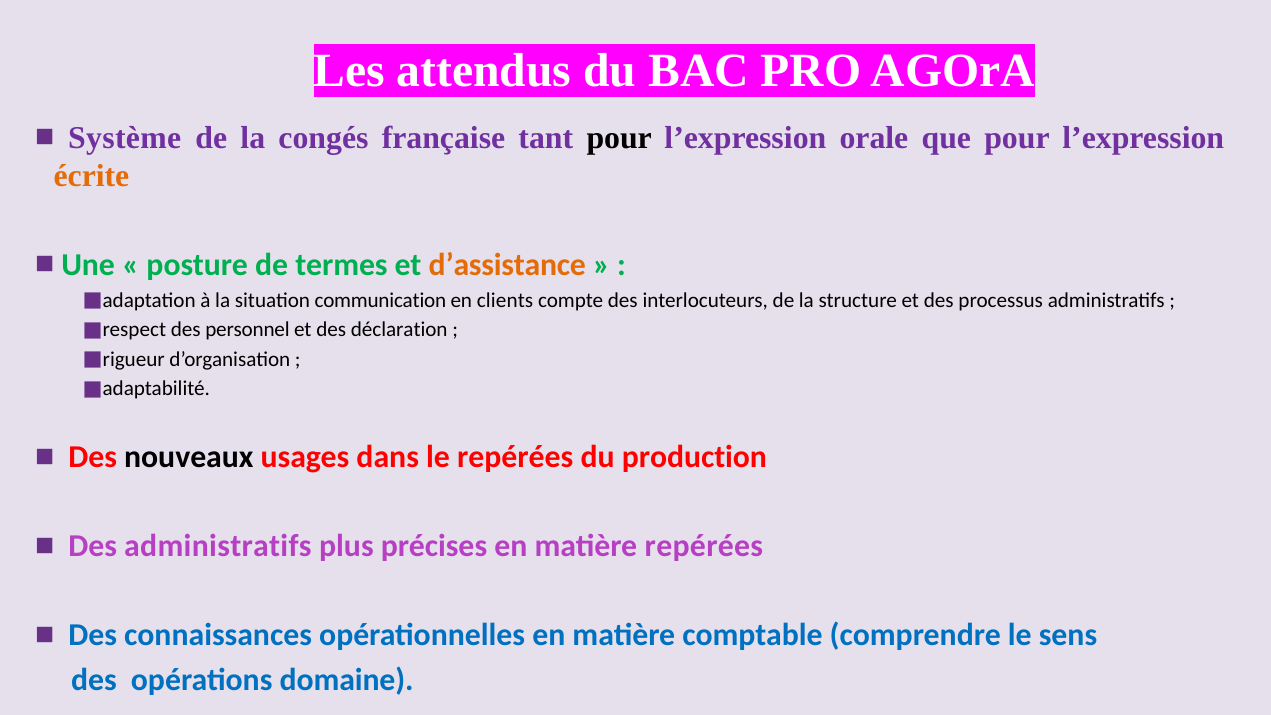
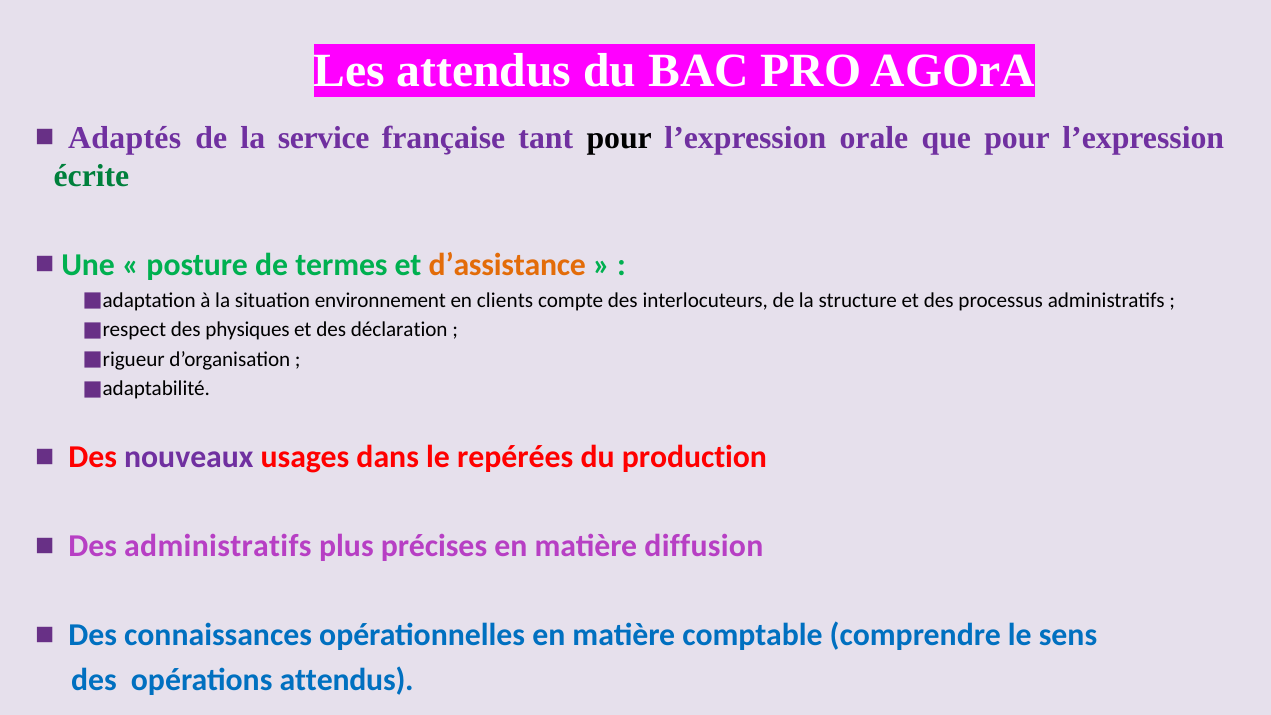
Système: Système -> Adaptés (125, 138)
congés: congés -> service (324, 138)
écrite colour: orange -> green (91, 176)
communication: communication -> environnement (380, 300)
personnel: personnel -> physiques (247, 330)
nouveaux colour: black -> purple (189, 457)
matière repérées: repérées -> diffusion (704, 546)
opérations domaine: domaine -> attendus (347, 680)
